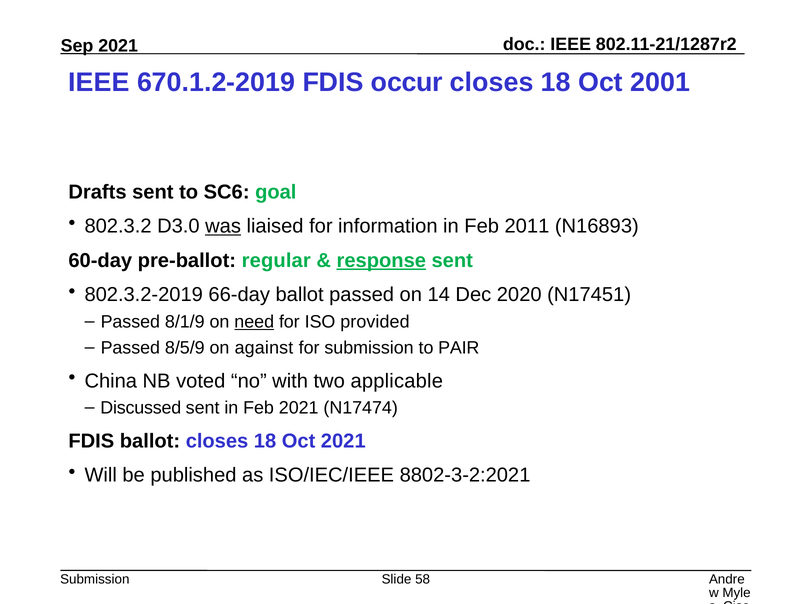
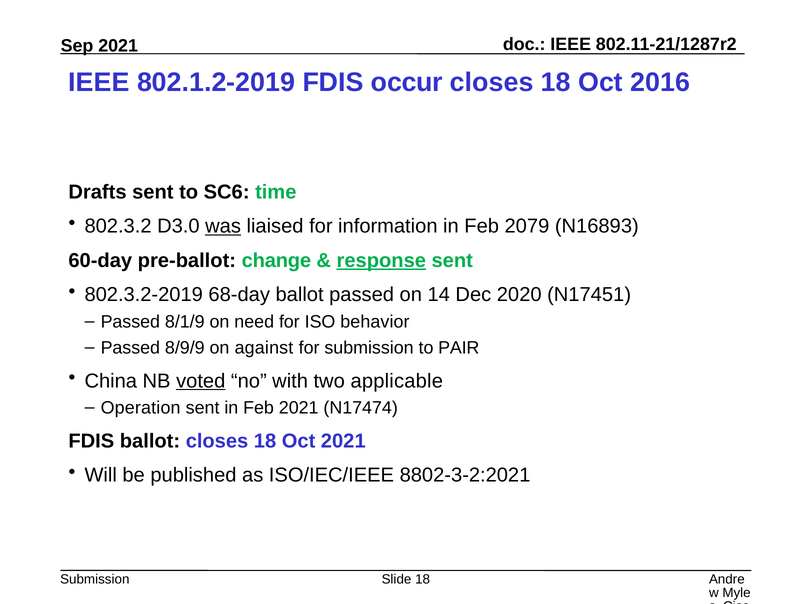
670.1.2-2019: 670.1.2-2019 -> 802.1.2-2019 (216, 82)
2001: 2001 -> 2016 (660, 82)
goal: goal -> time (276, 192)
2011: 2011 -> 2079 (527, 226)
regular: regular -> change (276, 260)
66-day: 66-day -> 68-day (239, 295)
need underline: present -> none (254, 322)
provided: provided -> behavior (375, 322)
8/5/9: 8/5/9 -> 8/9/9 (185, 348)
voted underline: none -> present (201, 381)
Discussed: Discussed -> Operation (141, 408)
Slide 58: 58 -> 18 (423, 579)
